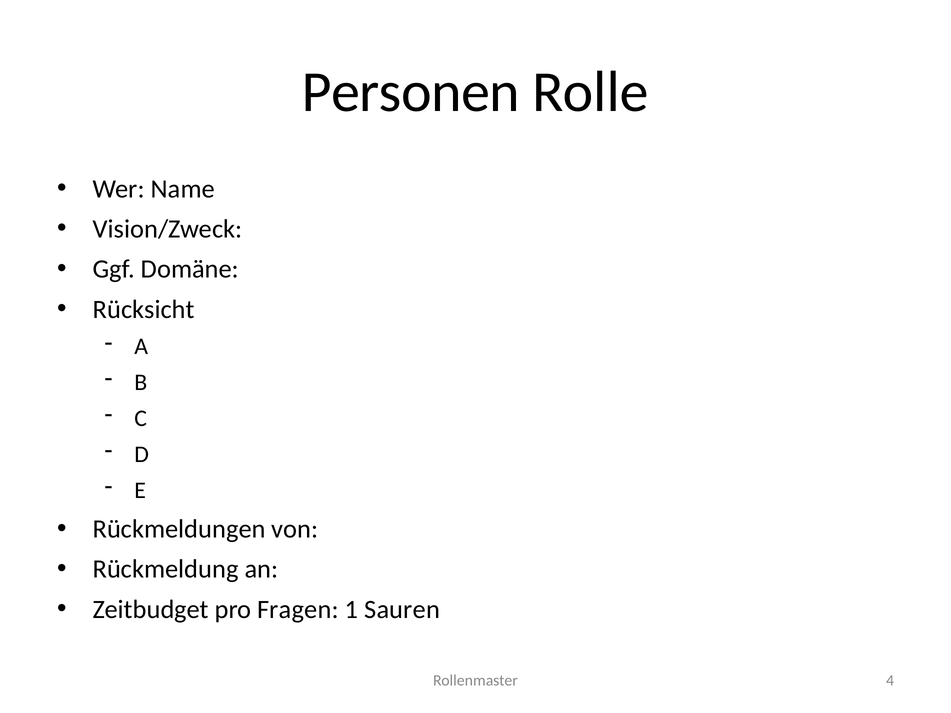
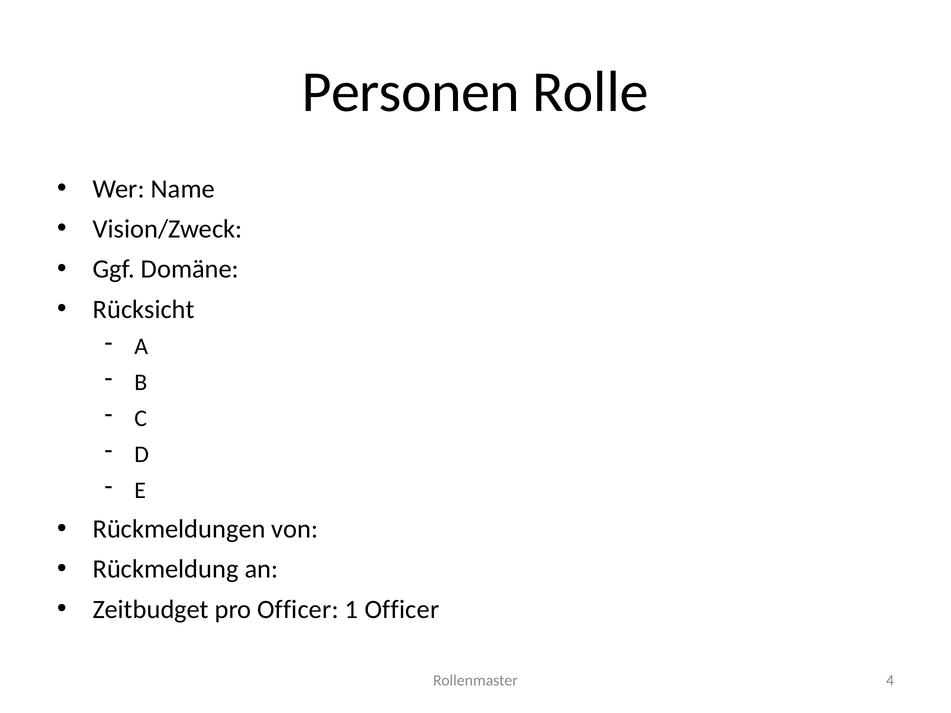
pro Fragen: Fragen -> Officer (298, 610)
1 Sauren: Sauren -> Officer (402, 610)
